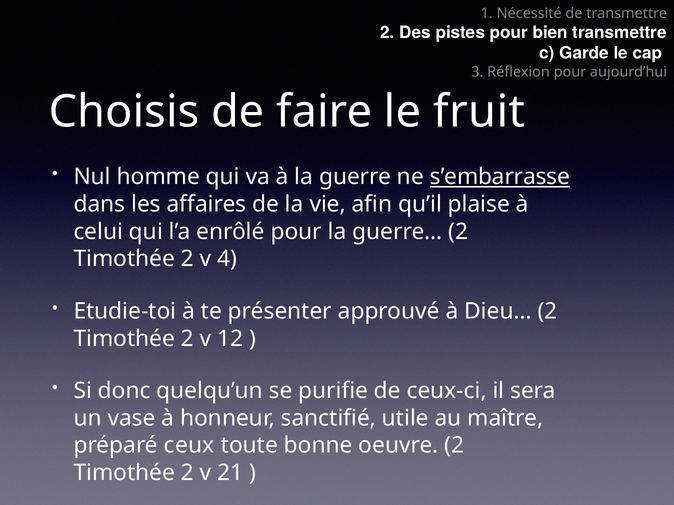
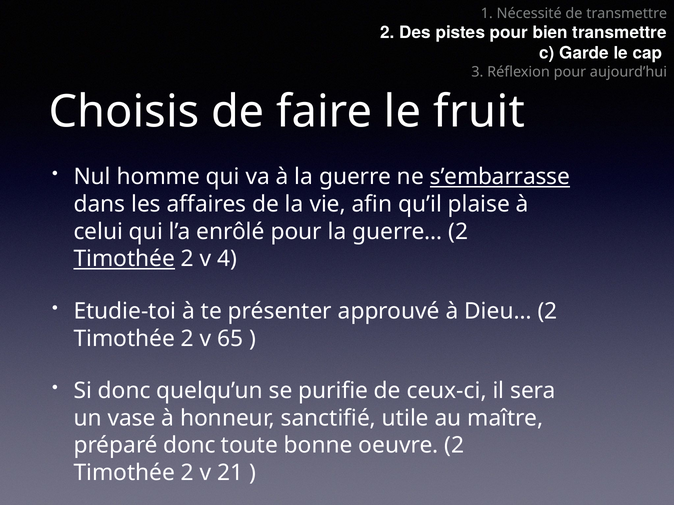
Timothée underline: none -> present (124, 259)
12: 12 -> 65 (230, 339)
préparé ceux: ceux -> donc (189, 446)
